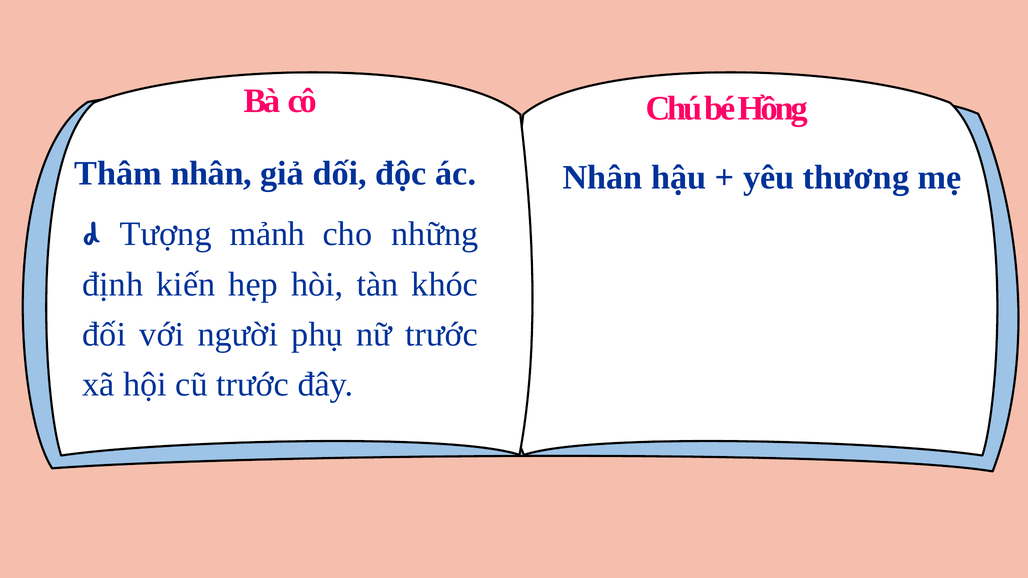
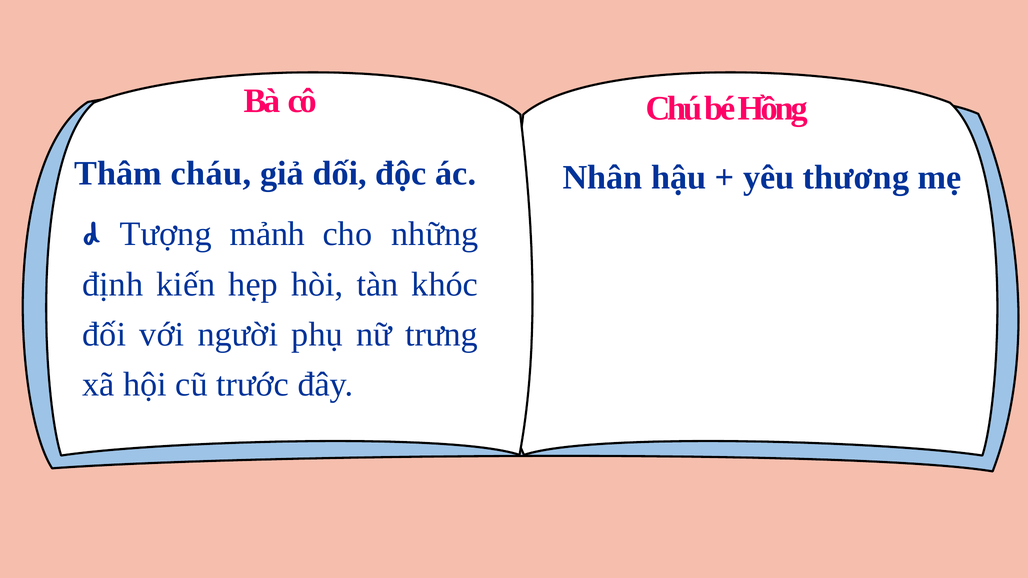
Thâm nhân: nhân -> cháu (211, 174)
nữ trước: trước -> trưng (442, 335)
